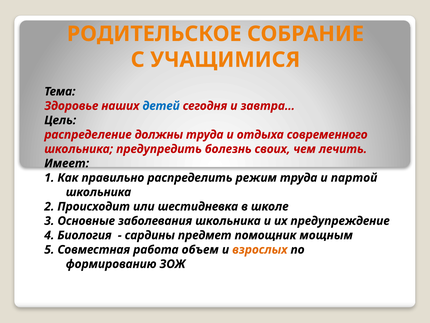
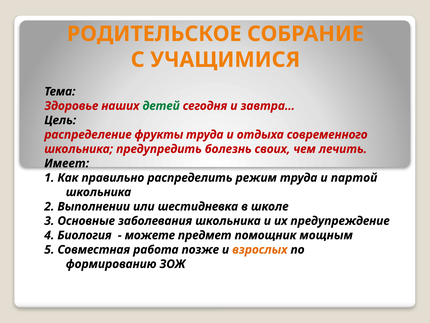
детей colour: blue -> green (161, 106)
должны: должны -> фрукты (159, 134)
Происходит: Происходит -> Выполнении (94, 206)
сардины: сардины -> можете (150, 235)
объем: объем -> позже (200, 249)
